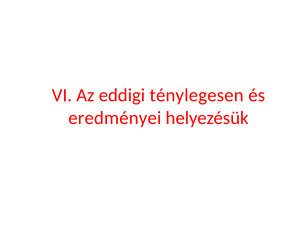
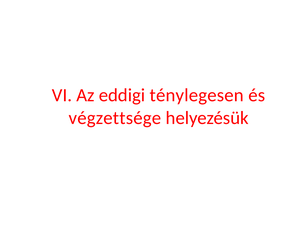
eredményei: eredményei -> végzettsége (115, 118)
